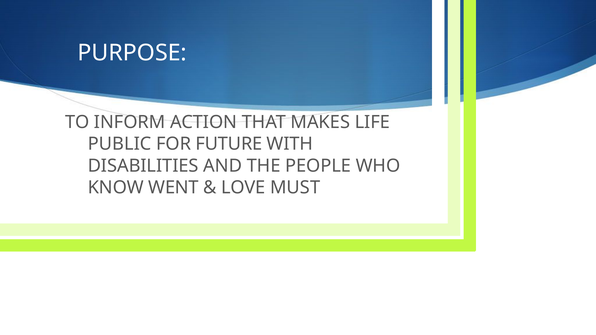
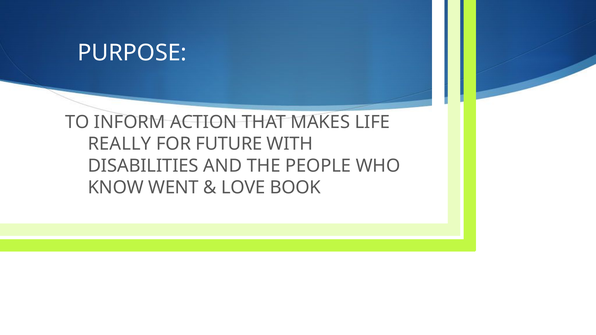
PUBLIC: PUBLIC -> REALLY (120, 144)
MUST: MUST -> BOOK (295, 188)
